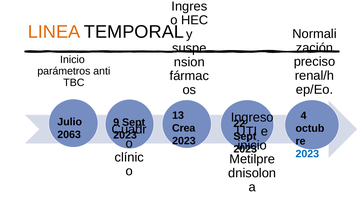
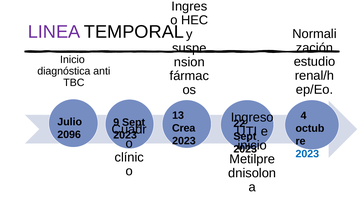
LINEA colour: orange -> purple (54, 32)
preciso: preciso -> estudio (315, 62)
parámetros: parámetros -> diagnóstica (64, 71)
2063: 2063 -> 2096 (69, 134)
